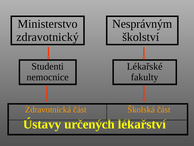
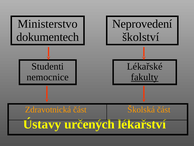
Nesprávným: Nesprávným -> Neprovedení (142, 24)
zdravotnický: zdravotnický -> dokumentech (48, 37)
fakulty underline: none -> present (145, 77)
